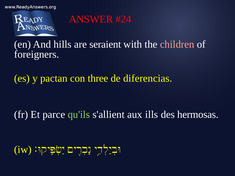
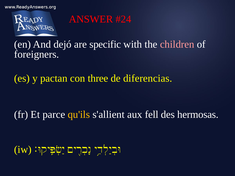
hills: hills -> dejó (63, 44)
seraient: seraient -> specific (105, 44)
qu'ils colour: light green -> yellow (79, 115)
ills: ills -> fell (152, 115)
